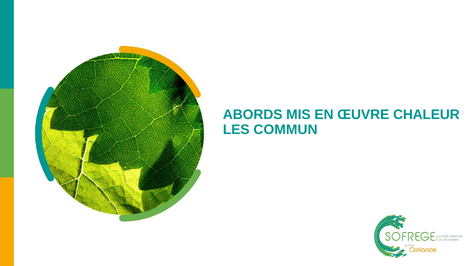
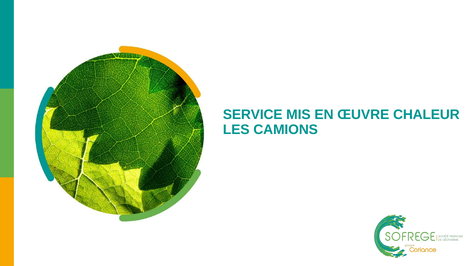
ABORDS: ABORDS -> SERVICE (253, 114)
COMMUN: COMMUN -> CAMIONS (286, 129)
